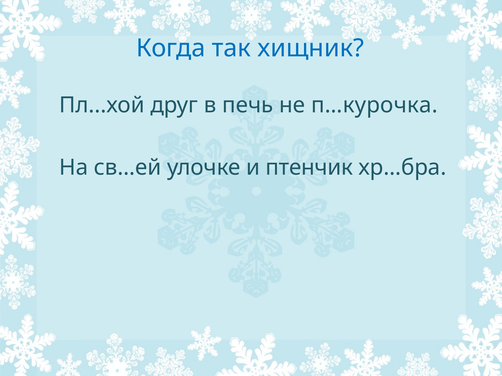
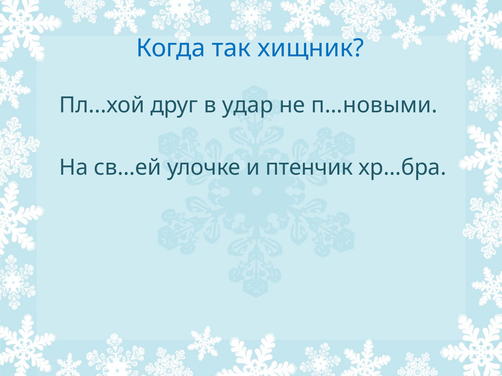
печь: печь -> удар (248, 105)
п…курочка: п…курочка -> п…новыми (374, 105)
